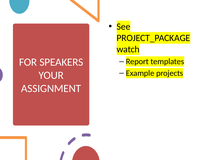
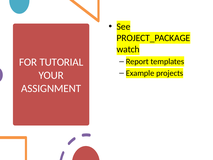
SPEAKERS: SPEAKERS -> TUTORIAL (61, 62)
